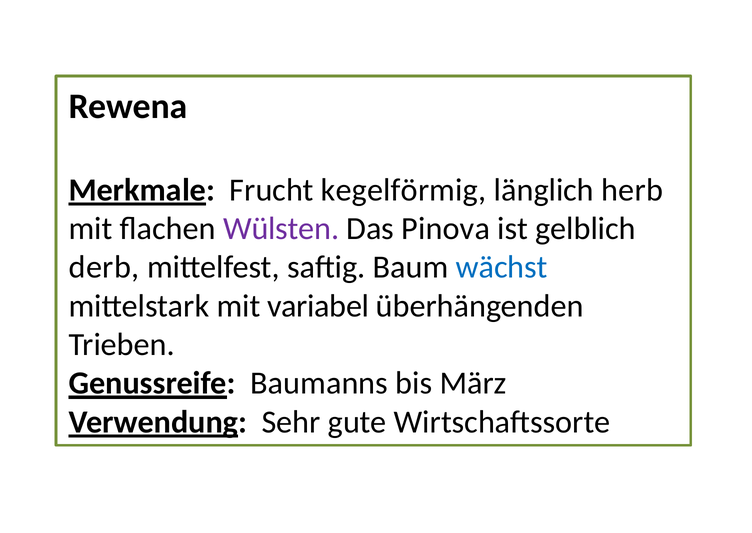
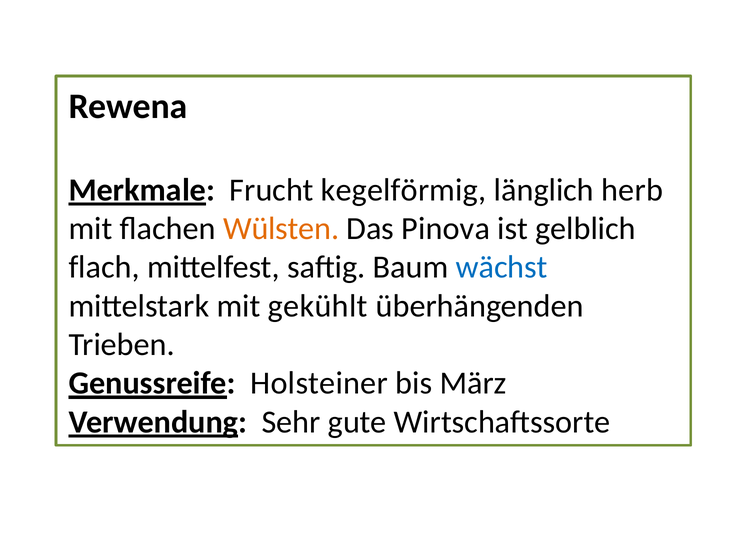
Wülsten colour: purple -> orange (281, 229)
derb: derb -> flach (104, 267)
variabel: variabel -> gekühlt (318, 306)
Baumanns: Baumanns -> Holsteiner (319, 384)
